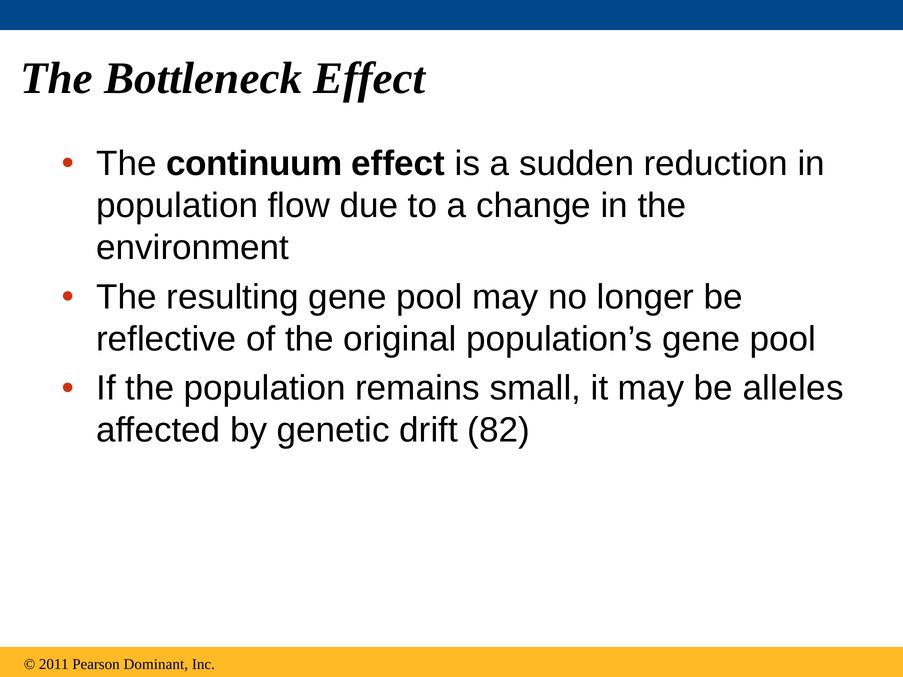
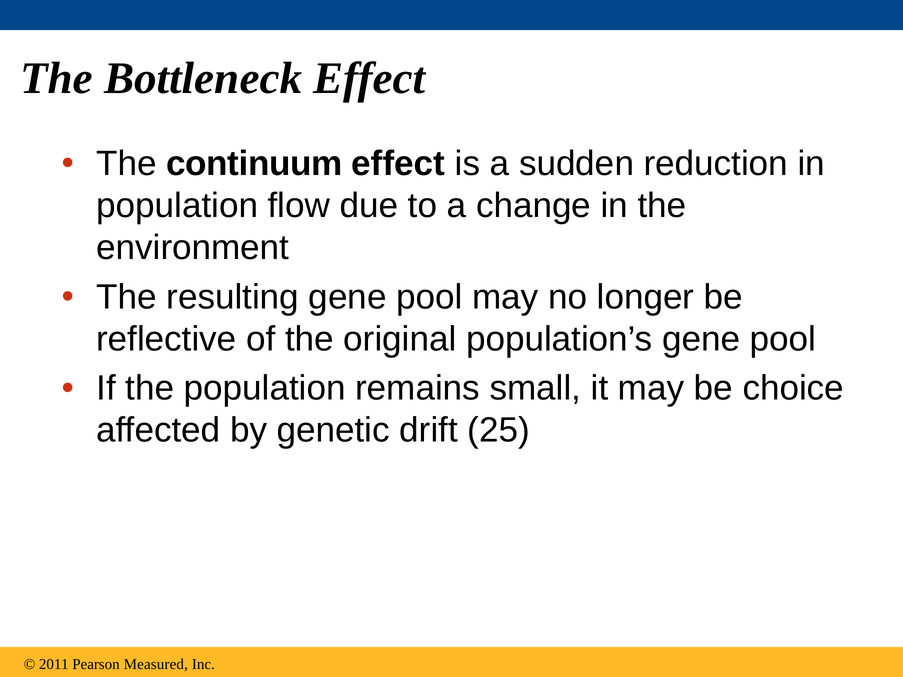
alleles: alleles -> choice (793, 388)
82: 82 -> 25 (499, 431)
Dominant: Dominant -> Measured (156, 664)
